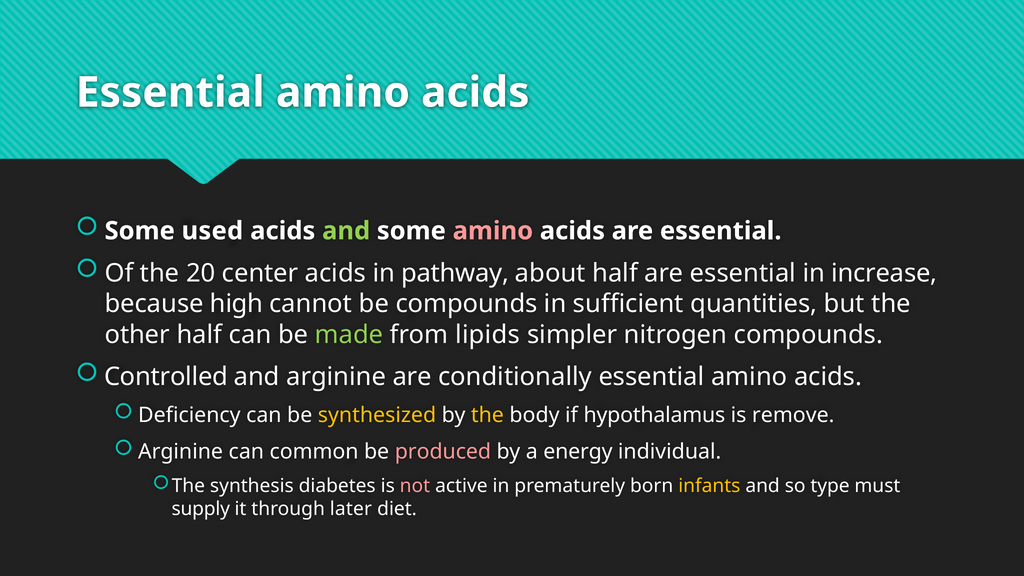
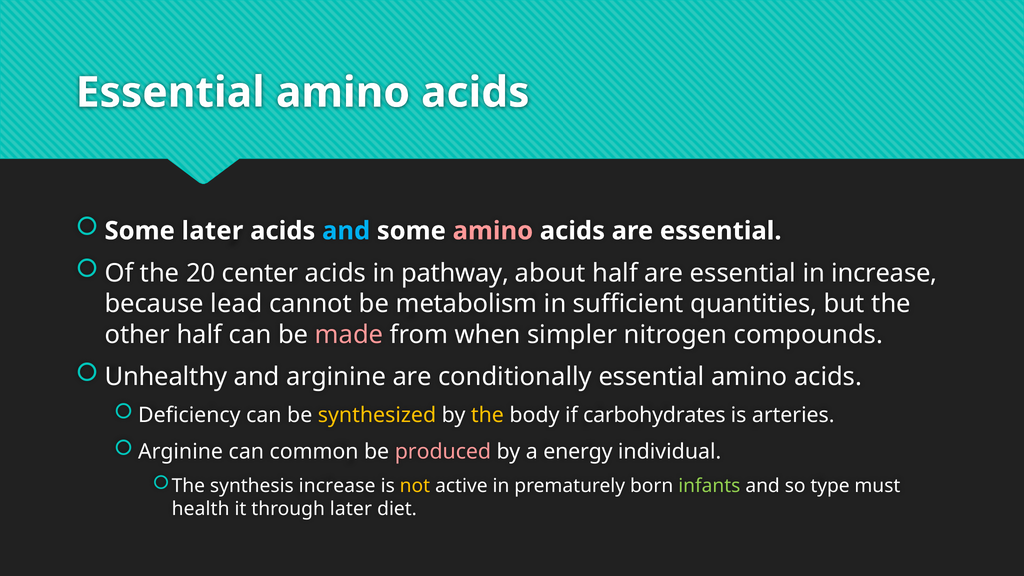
Some used: used -> later (212, 231)
and colour: light green -> light blue (346, 231)
high: high -> lead (236, 304)
be compounds: compounds -> metabolism (467, 304)
made colour: light green -> pink (349, 335)
lipids: lipids -> when (488, 335)
Controlled: Controlled -> Unhealthy (166, 377)
hypothalamus: hypothalamus -> carbohydrates (654, 415)
remove: remove -> arteries (793, 415)
synthesis diabetes: diabetes -> increase (337, 486)
not colour: pink -> yellow (415, 486)
infants colour: yellow -> light green (709, 486)
supply: supply -> health (201, 509)
